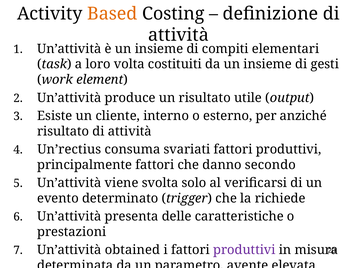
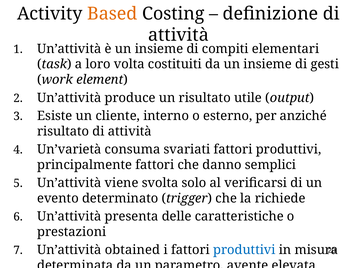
Un’rectius: Un’rectius -> Un’varietà (69, 149)
secondo: secondo -> semplici (271, 165)
produttivi colour: purple -> blue (244, 250)
